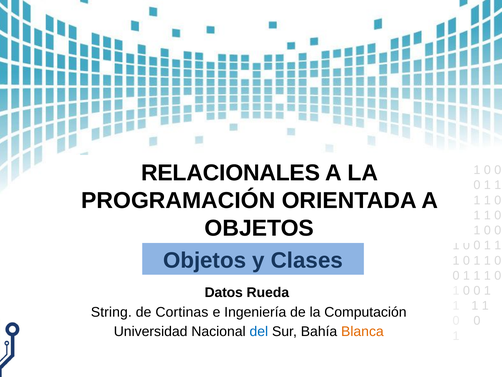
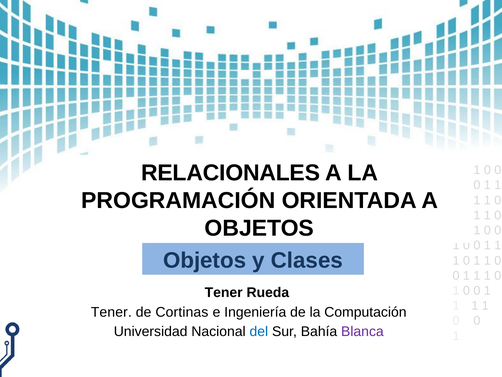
Datos: Datos -> Tener (224, 292)
String: String -> Tener (111, 312)
Blanca colour: orange -> purple (362, 331)
